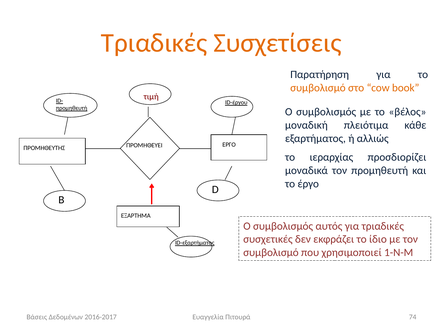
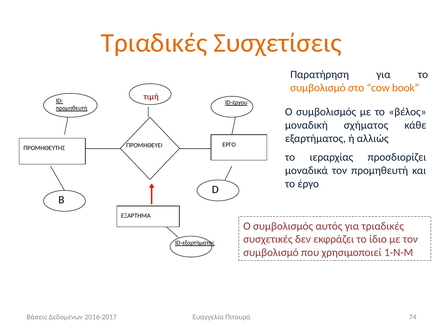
πλειότιμα: πλειότιμα -> σχήματος (366, 125)
